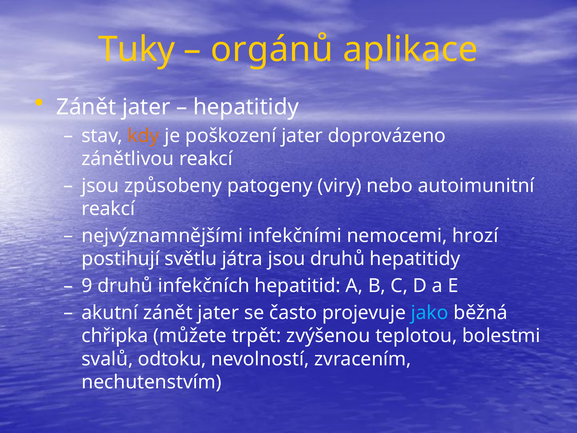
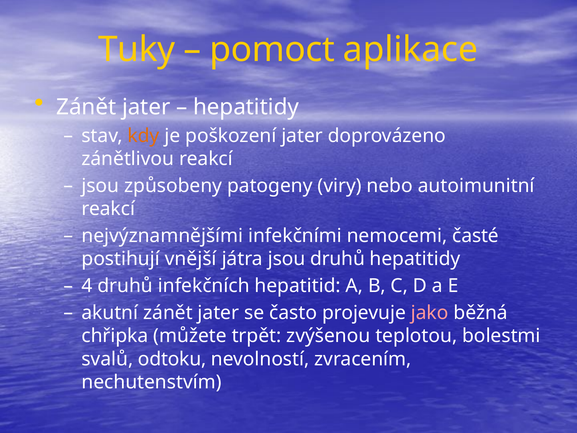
orgánů: orgánů -> pomoct (272, 49)
hrozí: hrozí -> časté (476, 236)
světlu: světlu -> vnější (191, 259)
9: 9 -> 4 (87, 286)
jako colour: light blue -> pink (430, 313)
